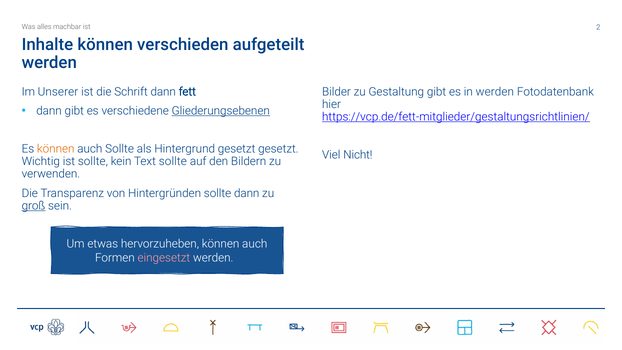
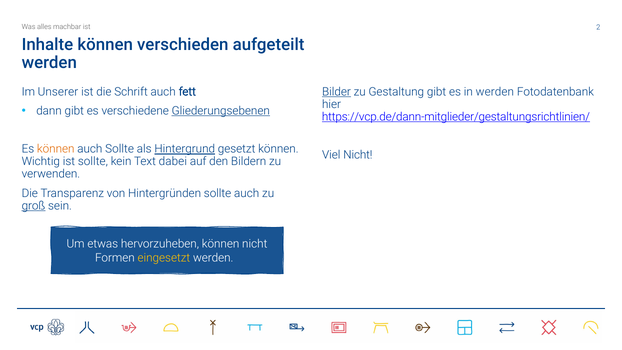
Schrift dann: dann -> auch (163, 92)
Bilder underline: none -> present (336, 92)
https://vcp.de/fett-mitglieder/gestaltungsrichtlinien/: https://vcp.de/fett-mitglieder/gestaltungsrichtlinien/ -> https://vcp.de/dann-mitglieder/gestaltungsrichtlinien/ (456, 117)
Hintergrund underline: none -> present (185, 149)
gesetzt gesetzt: gesetzt -> können (278, 149)
Text sollte: sollte -> dabei (173, 161)
sollte dann: dann -> auch (247, 193)
hervorzuheben können auch: auch -> nicht (255, 244)
eingesetzt colour: pink -> yellow (164, 258)
